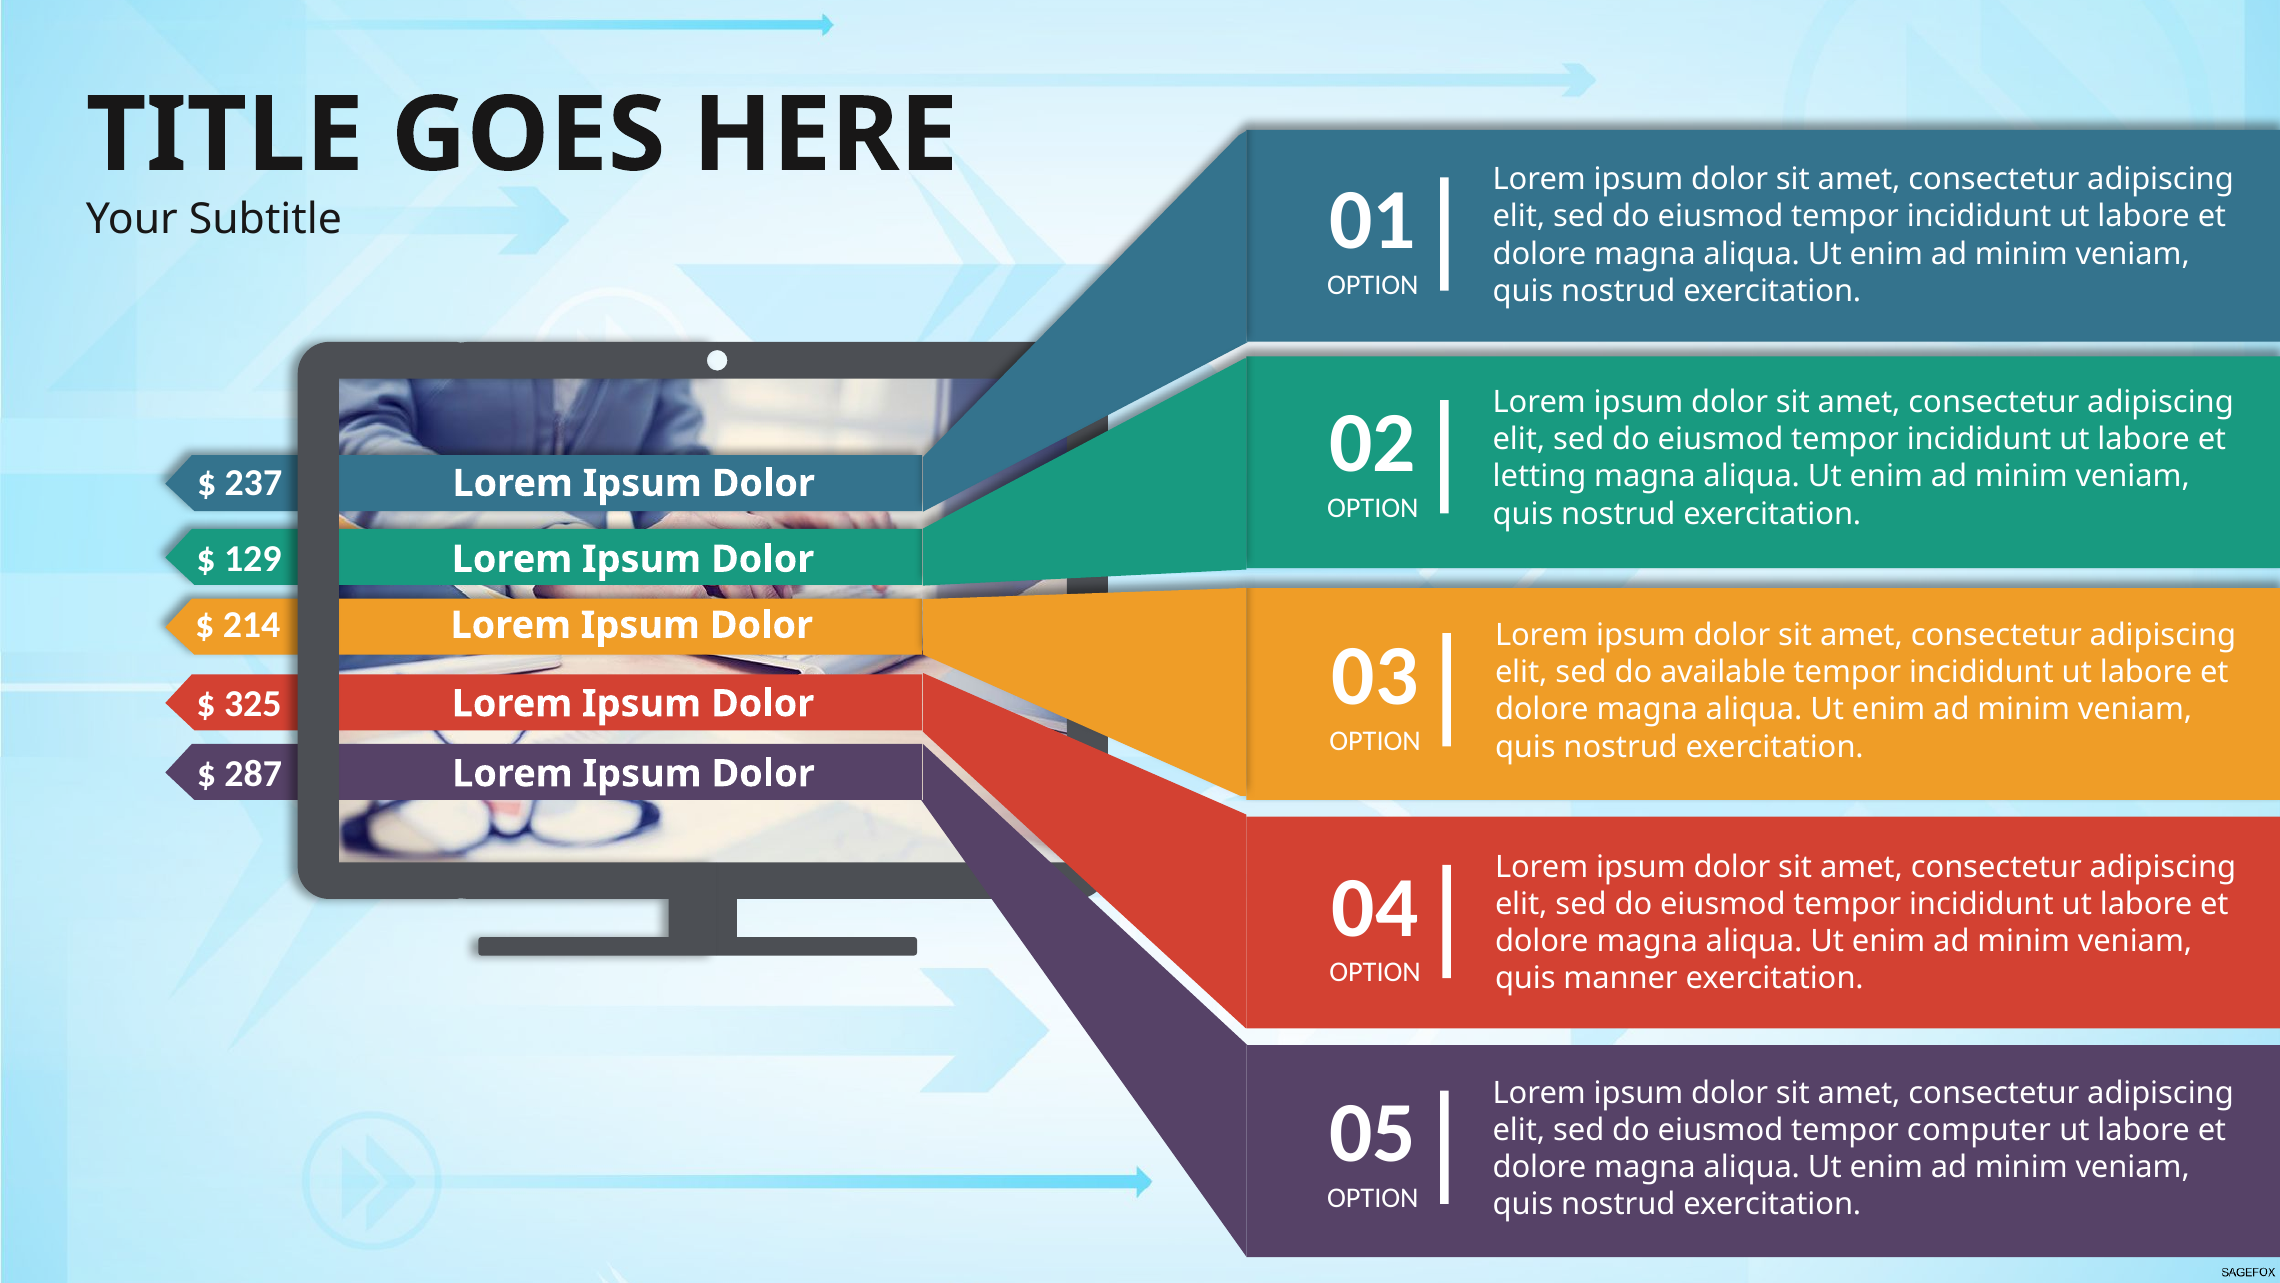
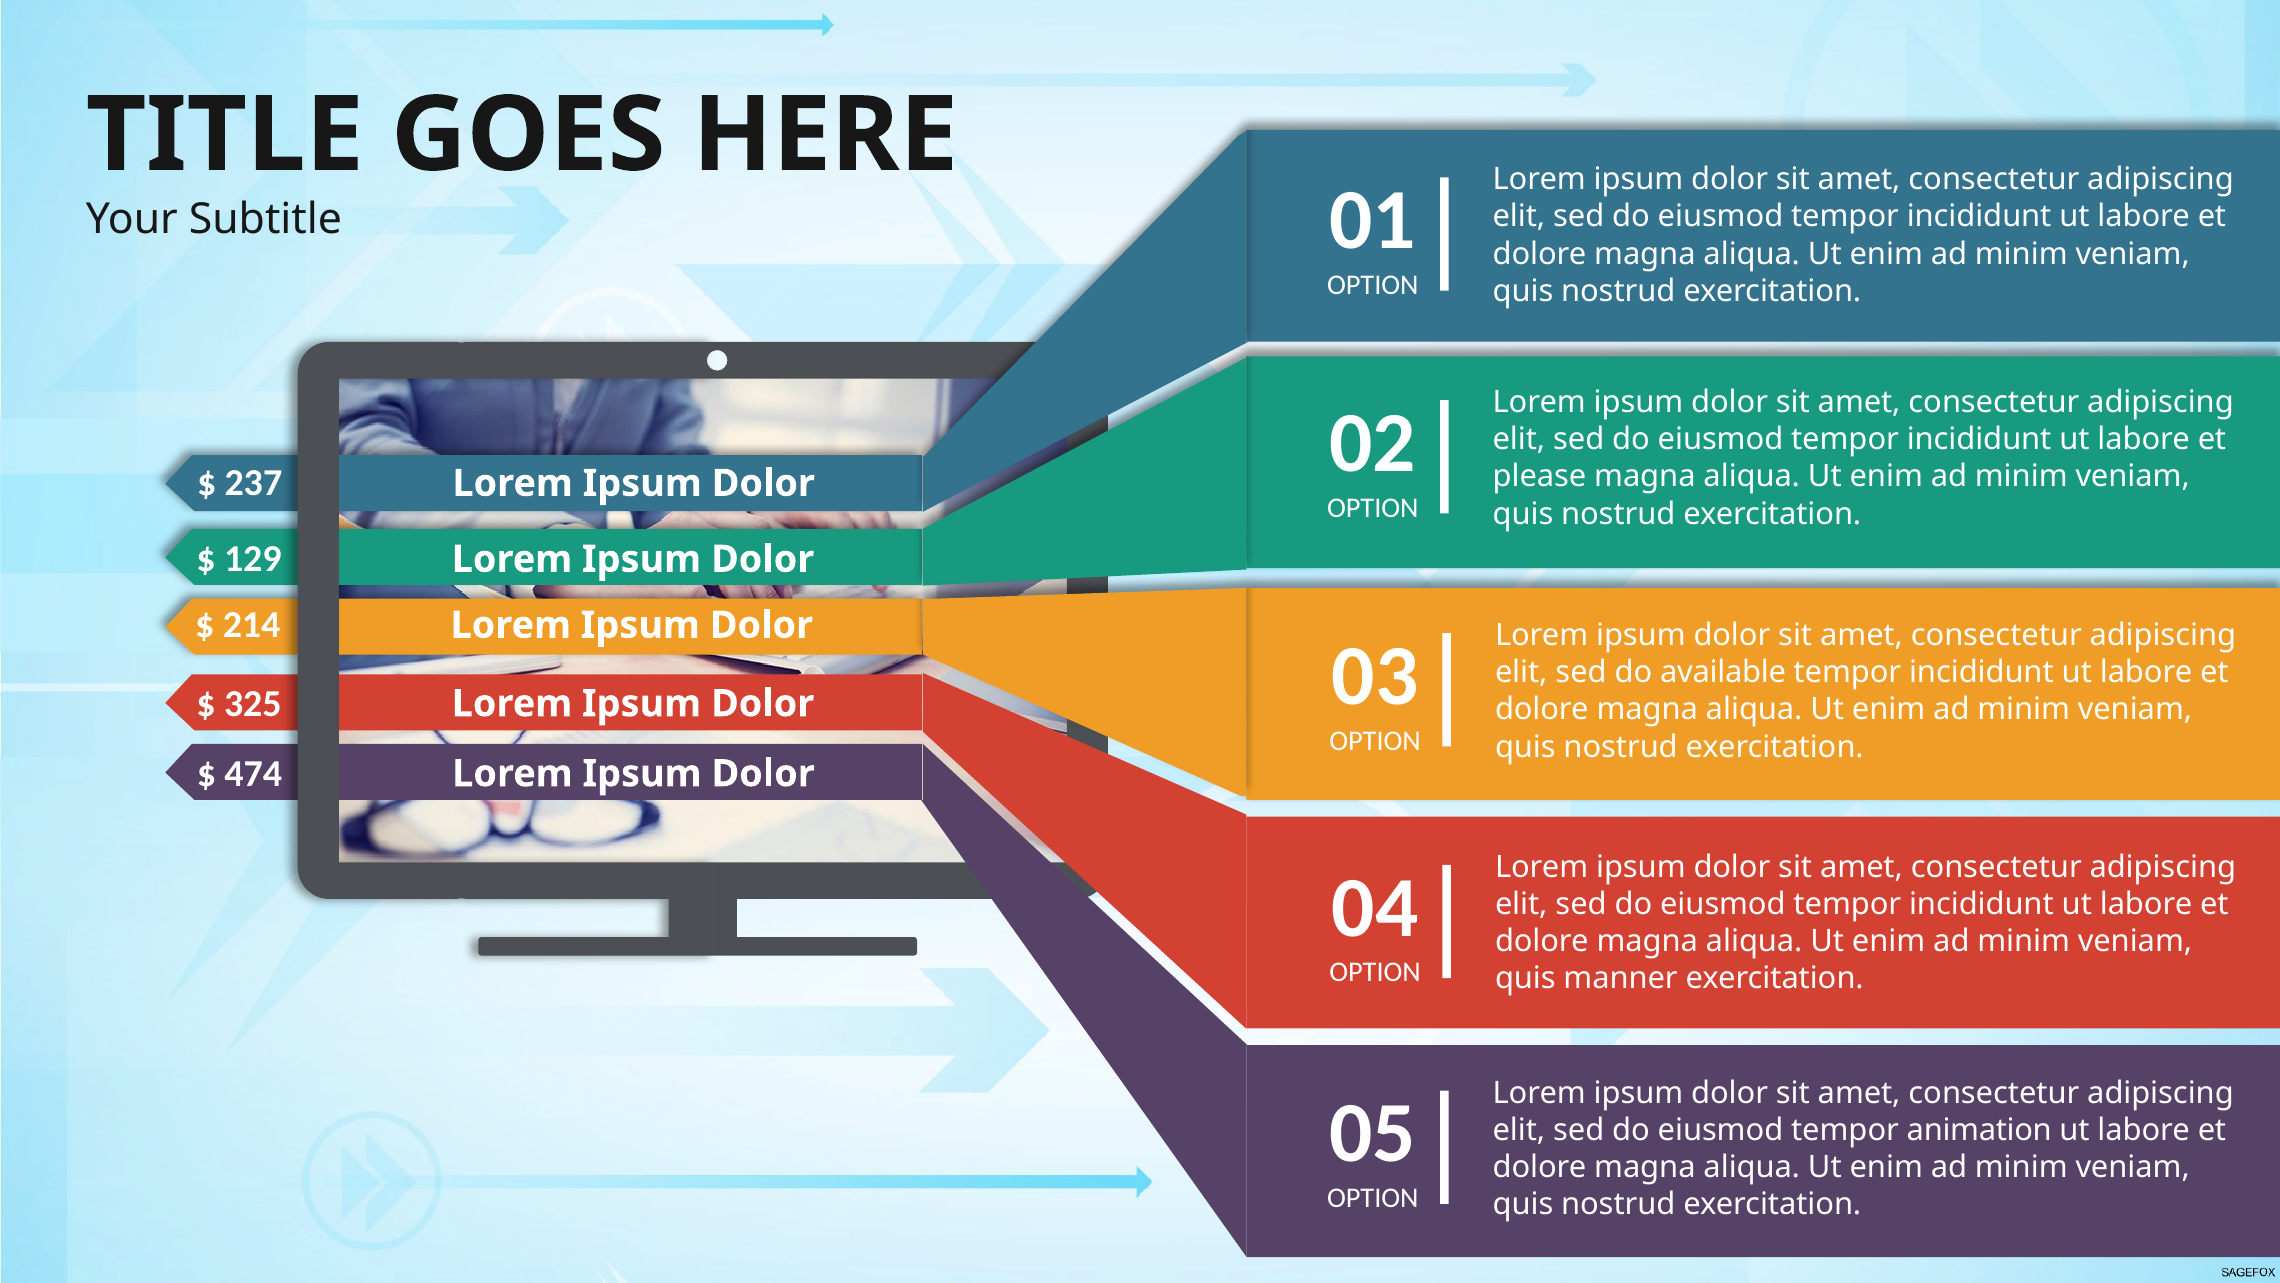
letting: letting -> please (1540, 477)
287: 287 -> 474 (253, 773)
computer: computer -> animation (1979, 1130)
